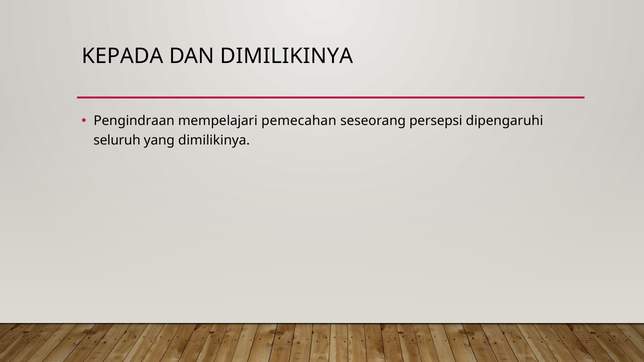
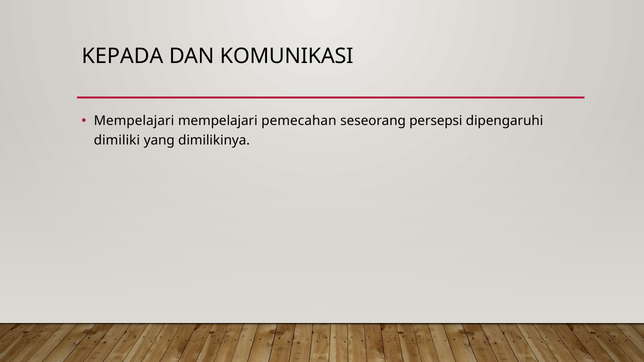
DAN DIMILIKINYA: DIMILIKINYA -> KOMUNIKASI (287, 56)
Pengindraan: Pengindraan -> Mempelajari (134, 121)
seluruh: seluruh -> dimiliki (117, 140)
